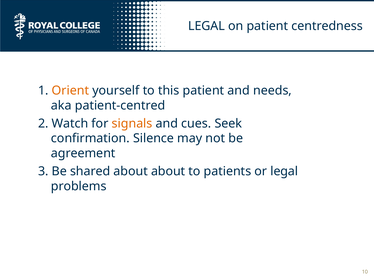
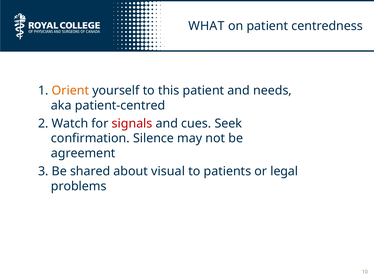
LEGAL: LEGAL -> WHAT (206, 26)
signals colour: orange -> red (132, 124)
about about: about -> visual (168, 172)
